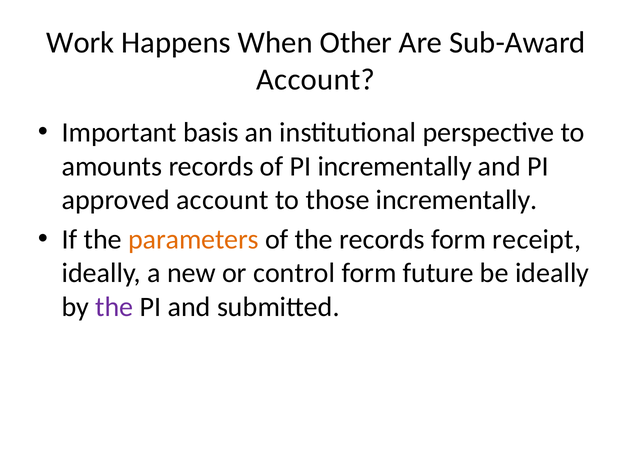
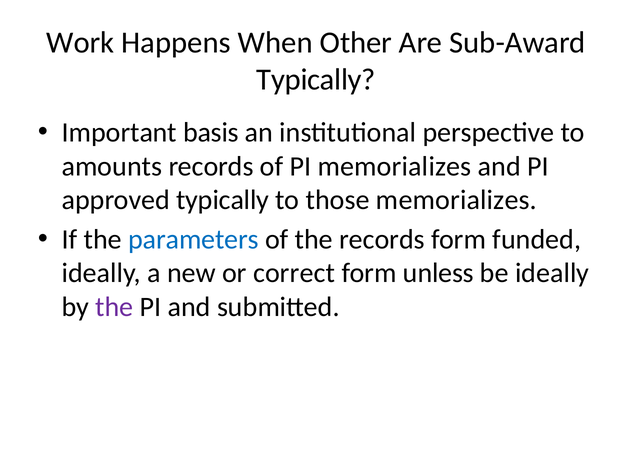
Account: Account -> Typically (316, 80)
PI incrementally: incrementally -> memorializes (394, 166)
approved account: account -> typically (223, 200)
those incrementally: incrementally -> memorializes (456, 200)
parameters colour: orange -> blue (193, 239)
receipt: receipt -> funded (537, 239)
control: control -> correct (294, 273)
future: future -> unless (438, 273)
